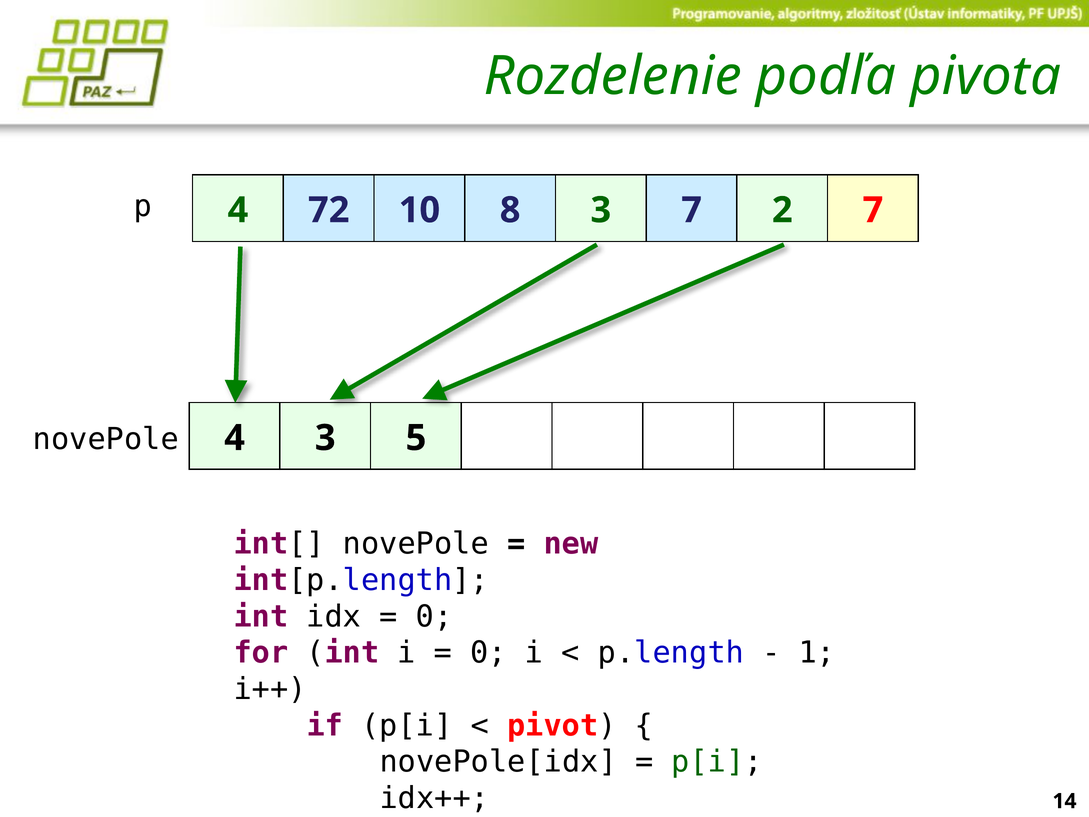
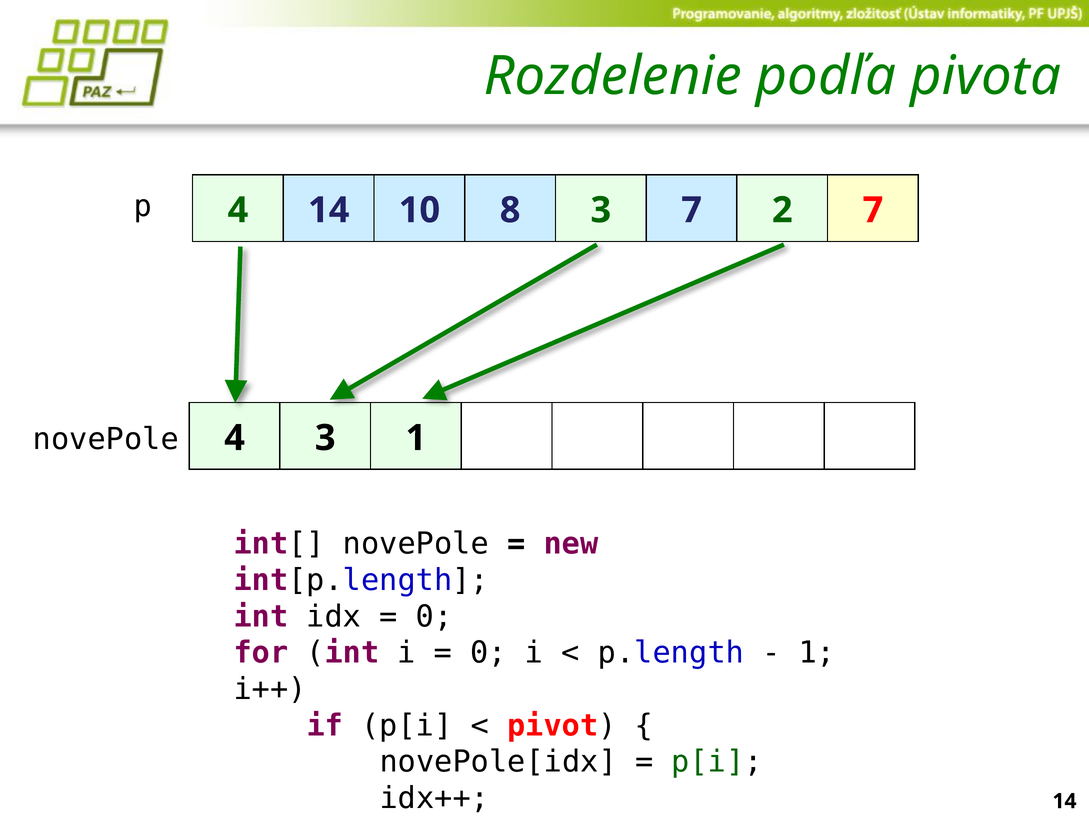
4 72: 72 -> 14 (329, 210)
3 5: 5 -> 1 (416, 438)
